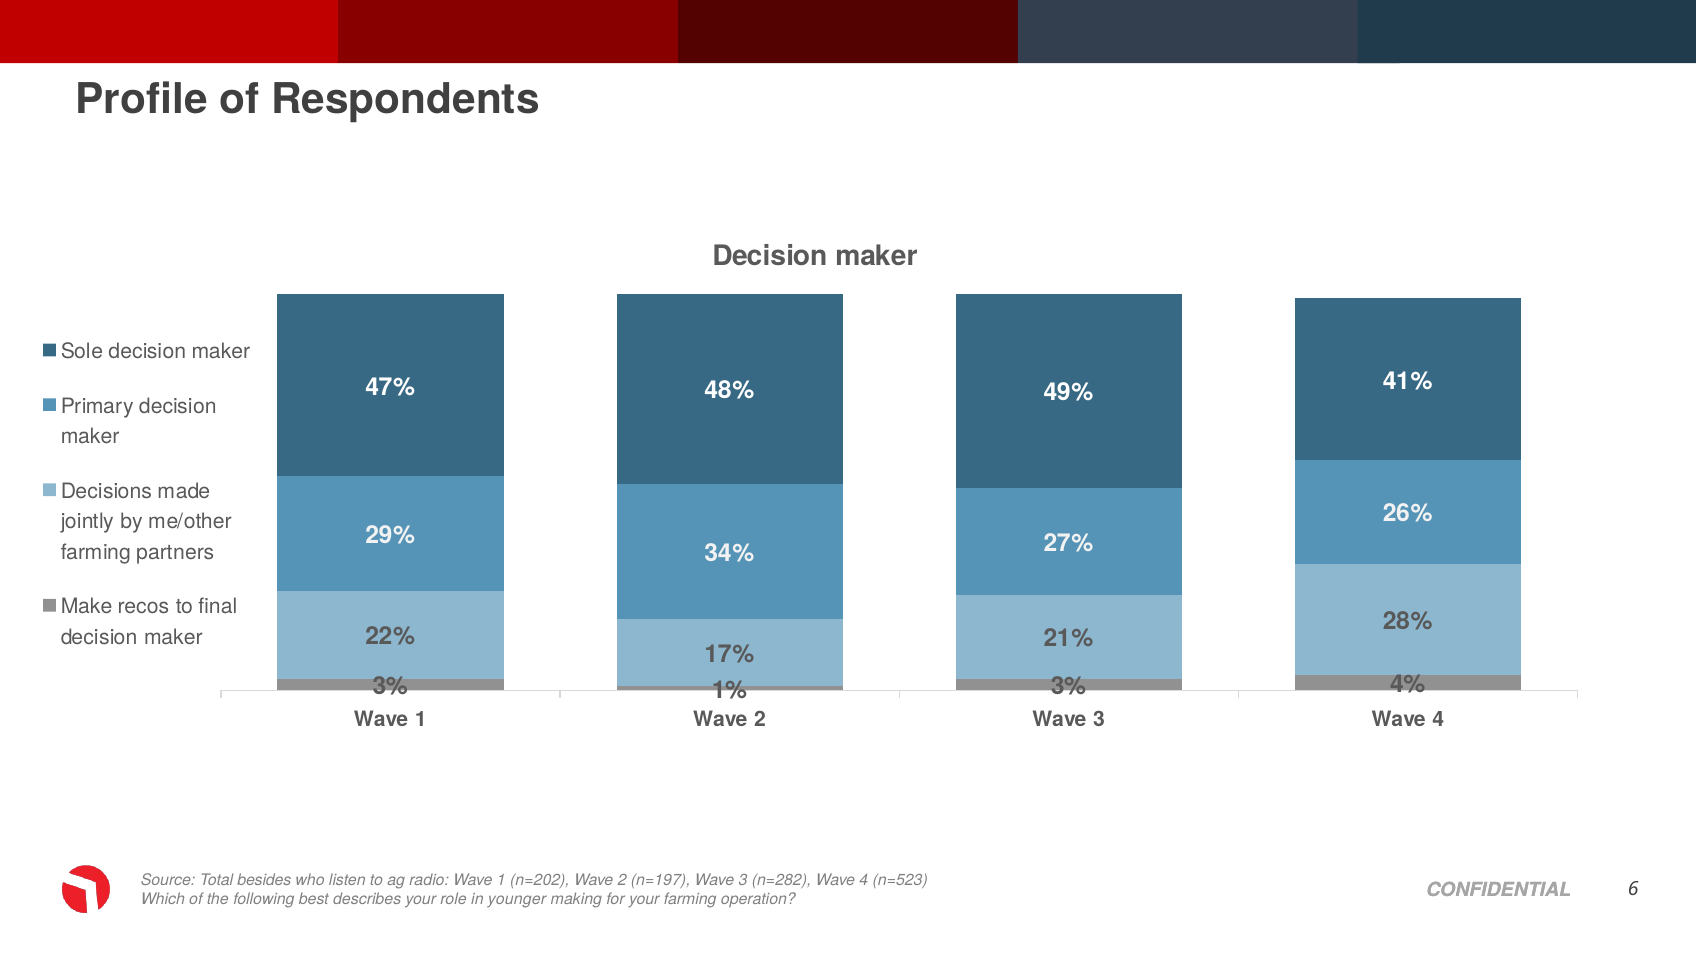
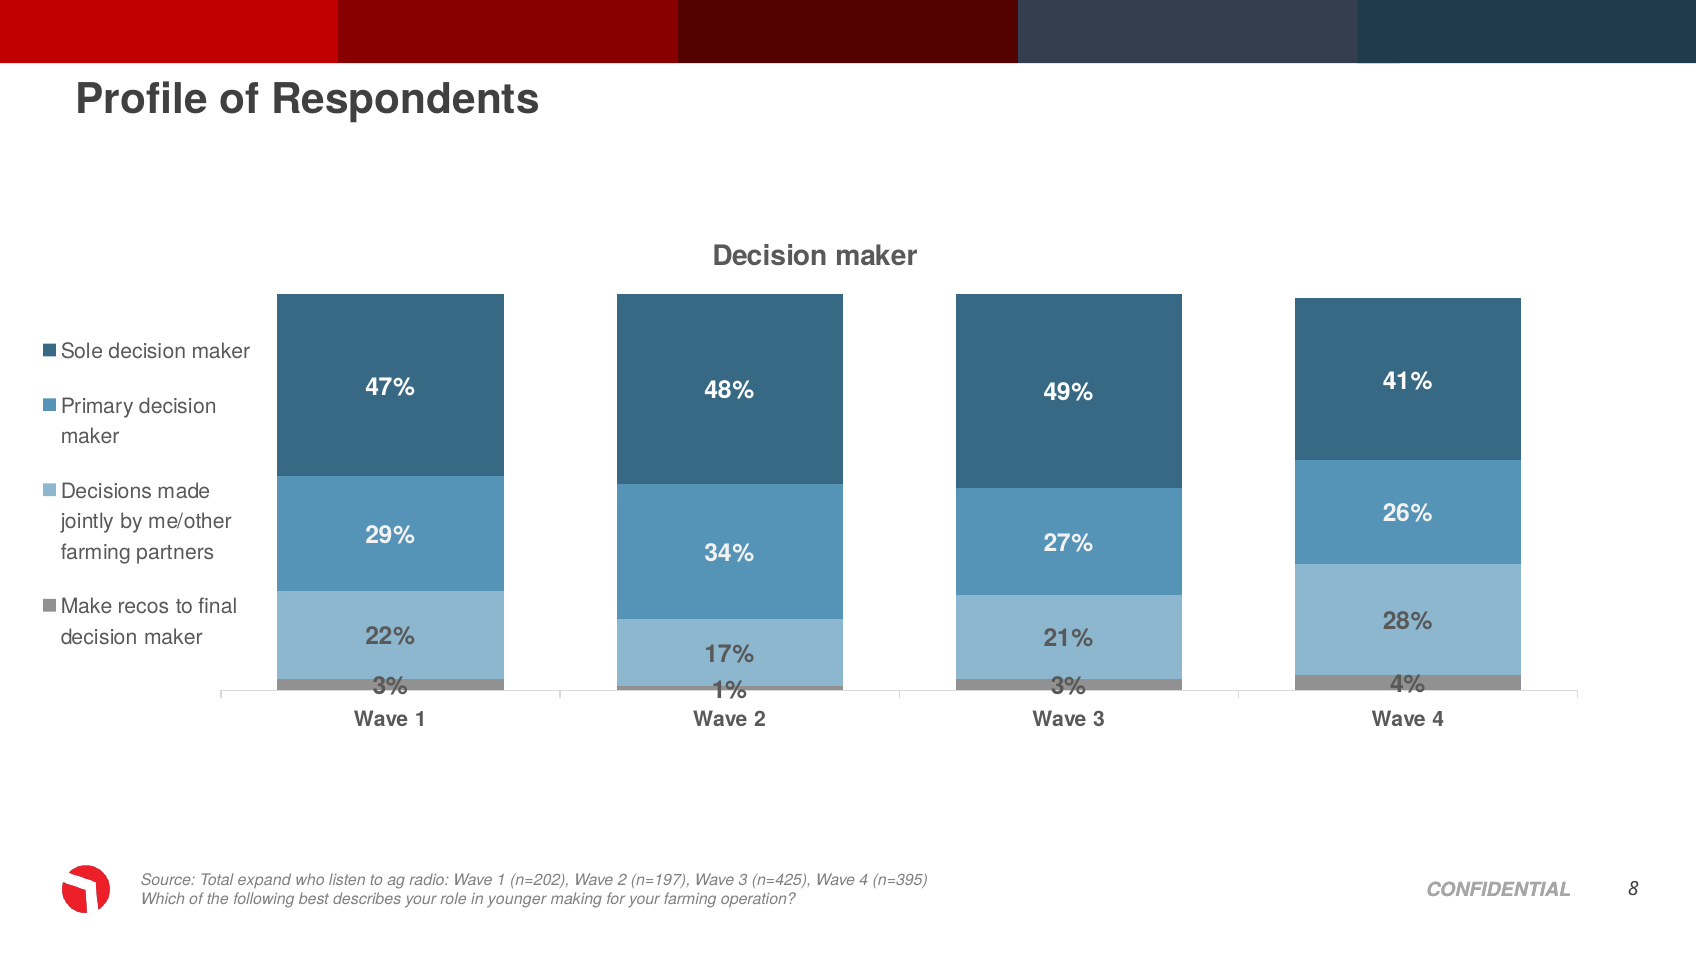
besides: besides -> expand (264, 880)
n=282: n=282 -> n=425 (782, 880)
n=523: n=523 -> n=395 (900, 880)
6: 6 -> 8 (1633, 889)
